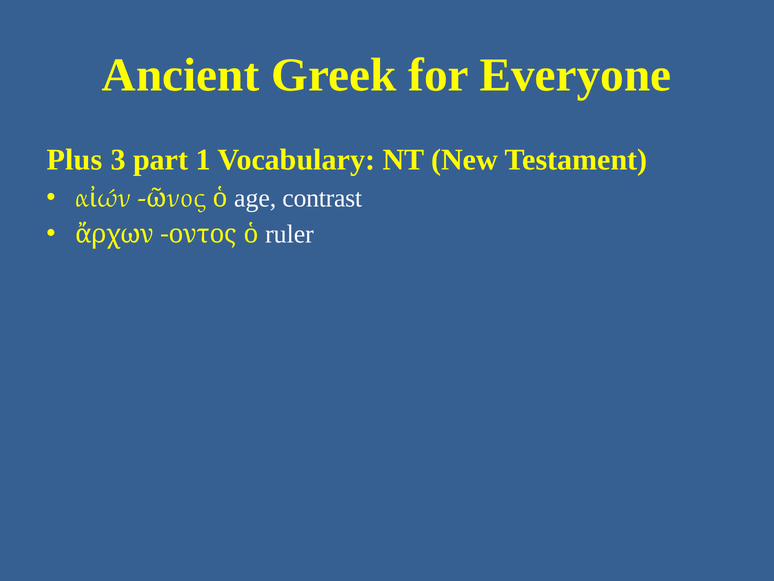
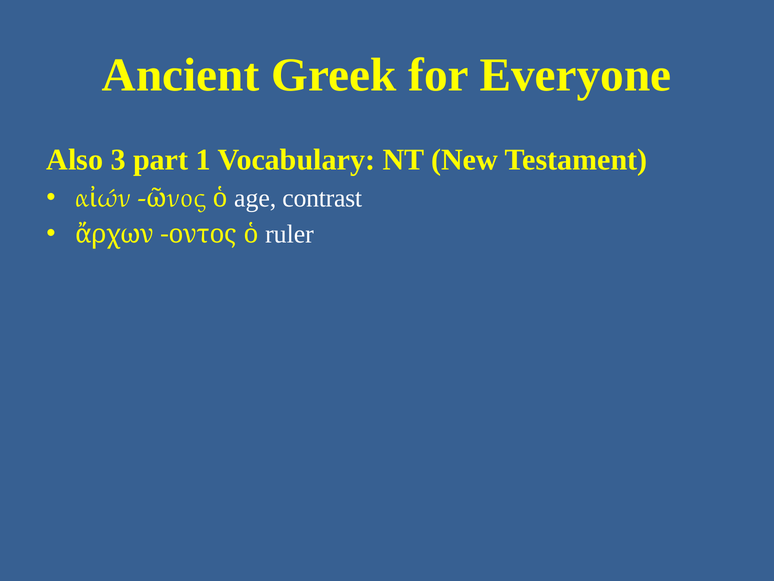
Plus: Plus -> Also (75, 159)
